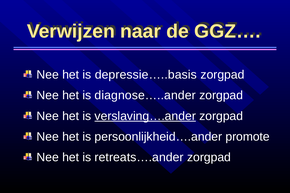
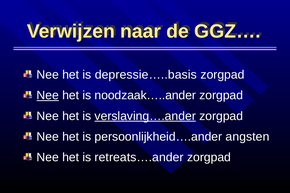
Nee underline: none -> present (48, 96)
diagnose…..ander: diagnose…..ander -> noodzaak…..ander (145, 96)
promote: promote -> angsten (247, 137)
